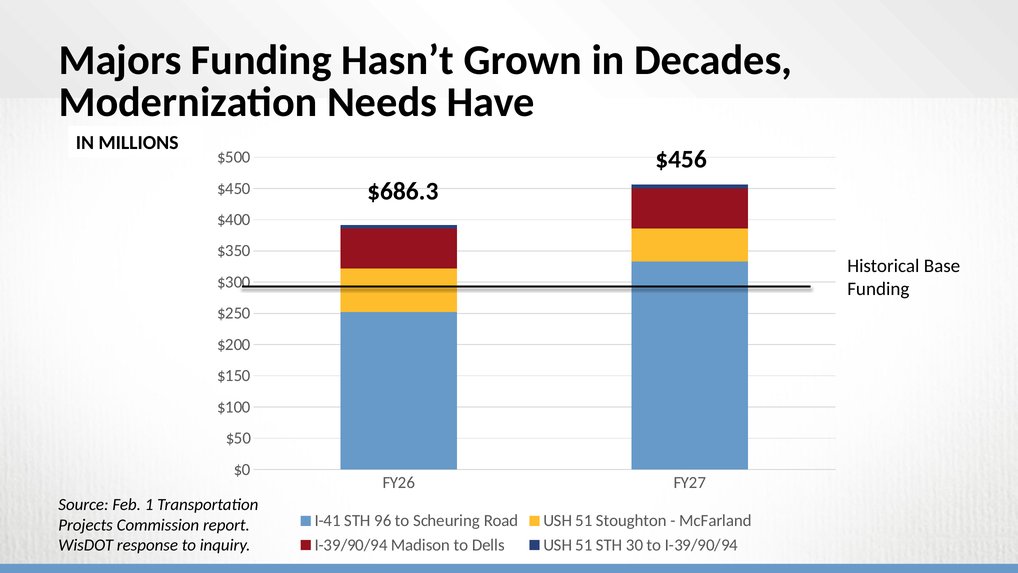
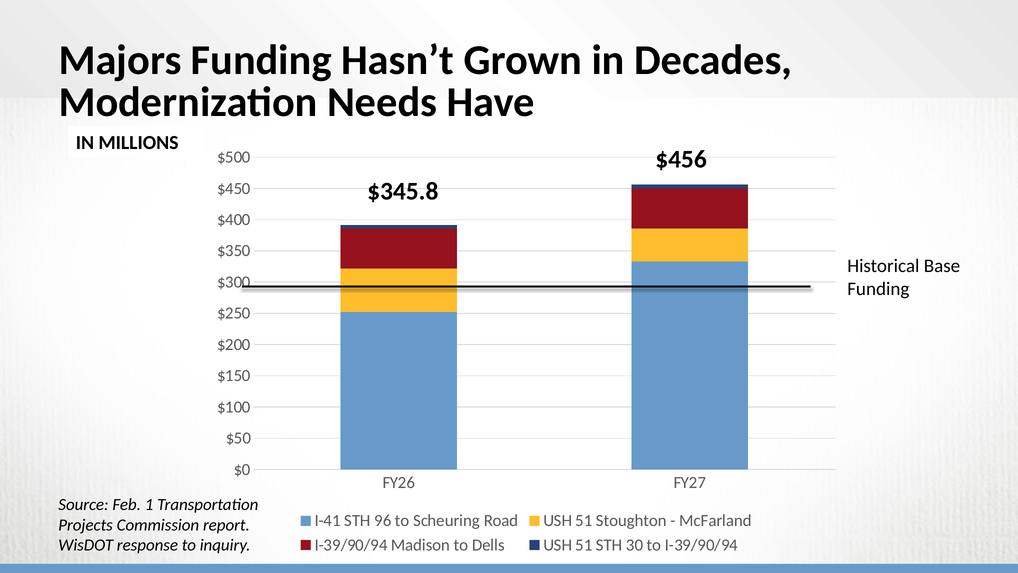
$686.3: $686.3 -> $345.8 (403, 191)
